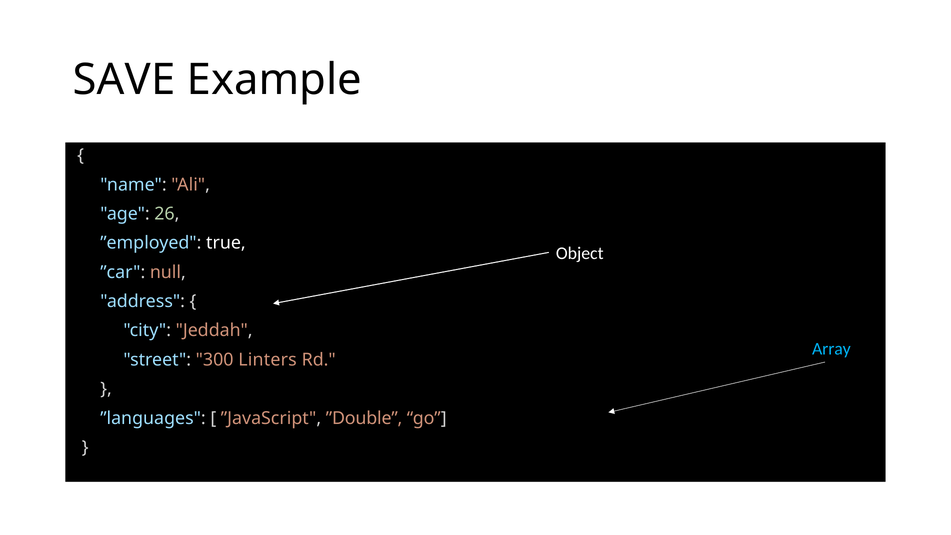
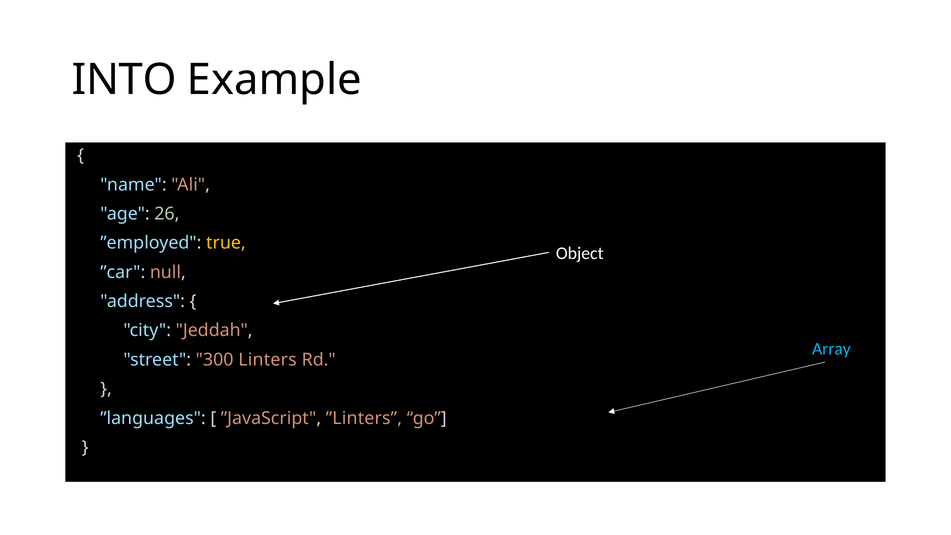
SAVE: SAVE -> INTO (124, 80)
true colour: white -> yellow (226, 243)
”Double: ”Double -> ”Linters (364, 418)
